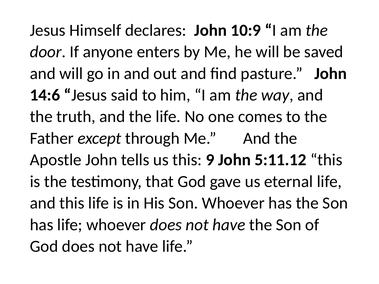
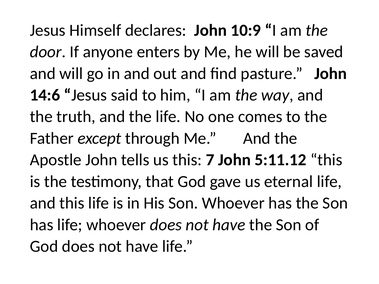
9: 9 -> 7 (210, 160)
